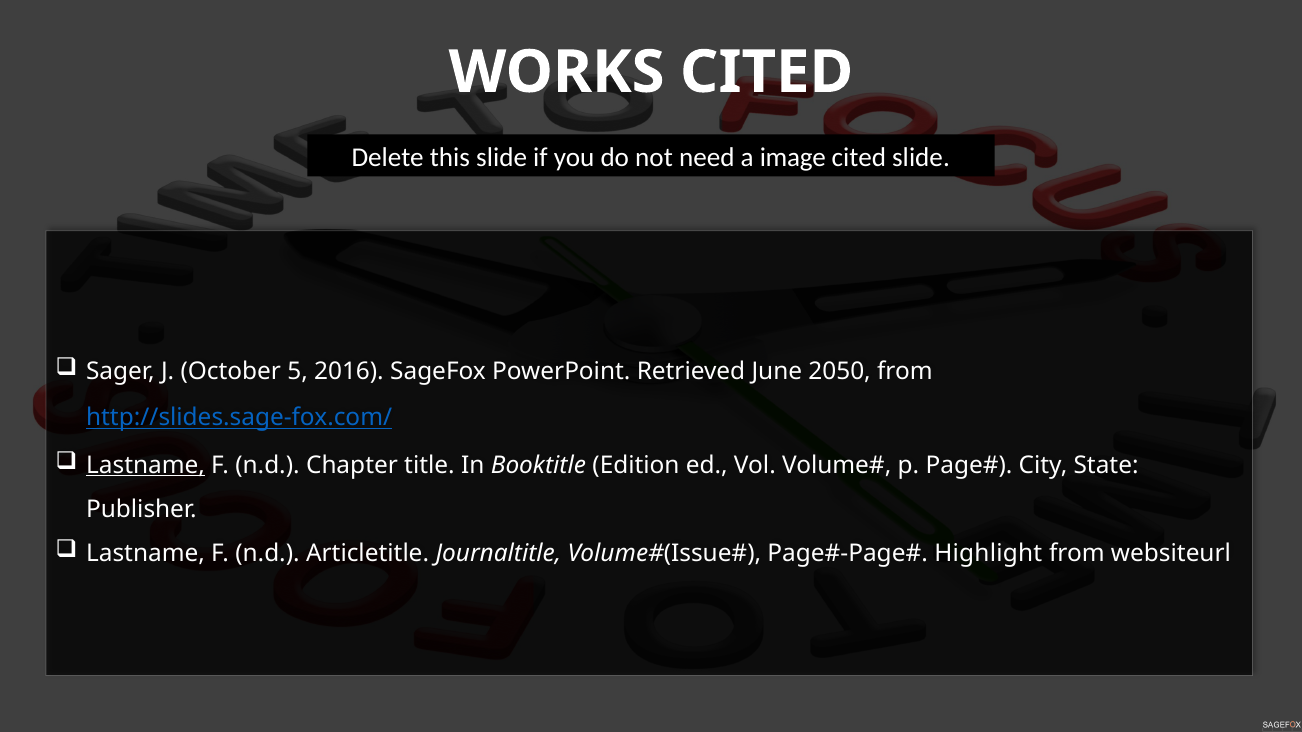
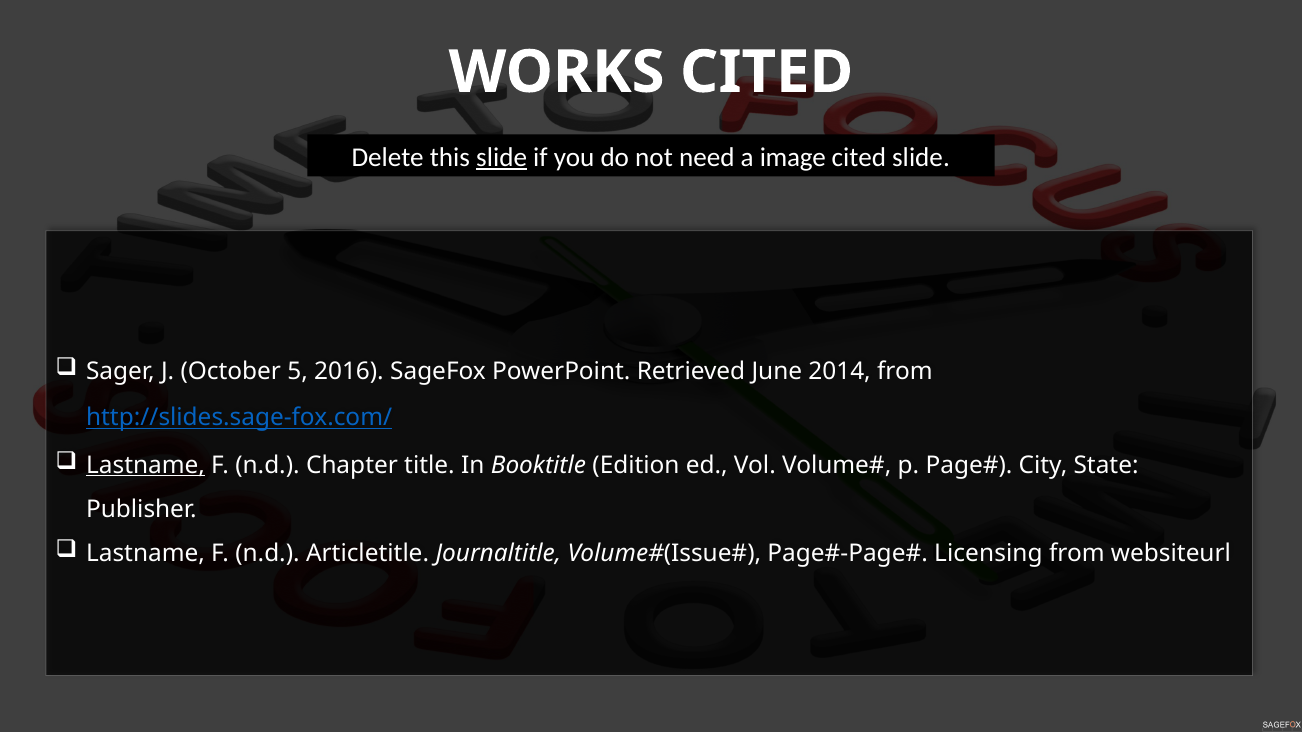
slide underline: none -> present (502, 157)
2050: 2050 -> 2014 (840, 372)
Highlight: Highlight -> Licensing (988, 553)
